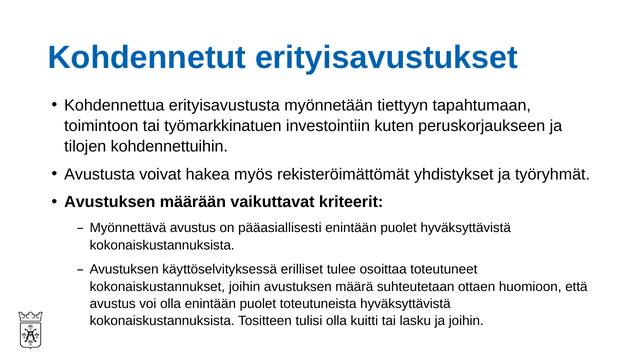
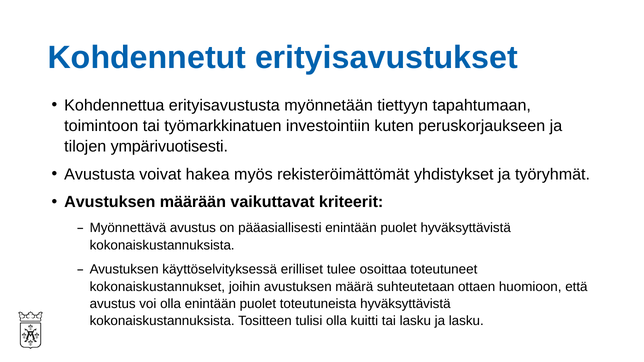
kohdennettuihin: kohdennettuihin -> ympärivuotisesti (169, 147)
ja joihin: joihin -> lasku (466, 321)
